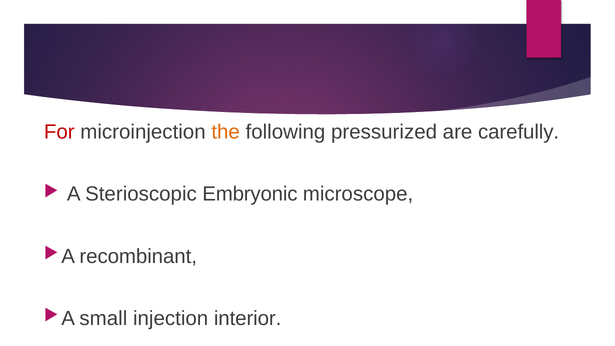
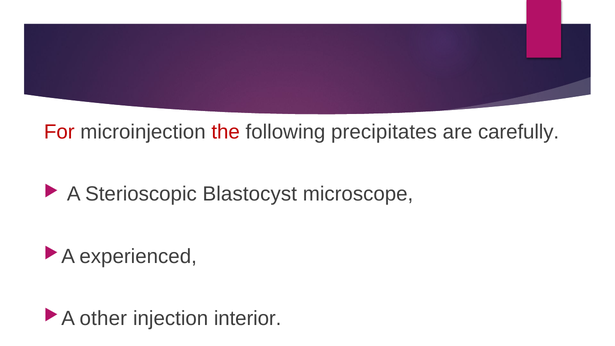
the colour: orange -> red (226, 132)
pressurized: pressurized -> precipitates (384, 132)
Embryonic: Embryonic -> Blastocyst (250, 194)
recombinant: recombinant -> experienced (138, 256)
small: small -> other (103, 318)
